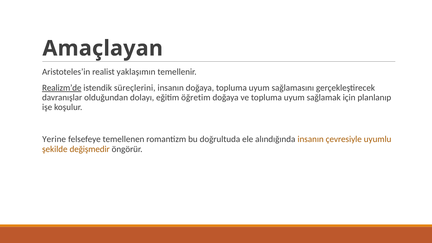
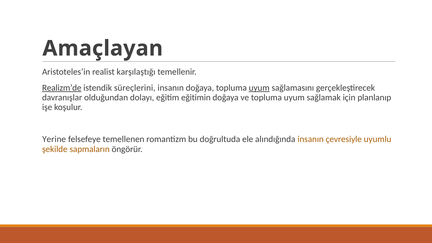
yaklaşımın: yaklaşımın -> karşılaştığı (136, 72)
uyum underline: none -> present (259, 88)
öğretim: öğretim -> eğitimin (196, 98)
değişmedir: değişmedir -> sapmaların (90, 149)
